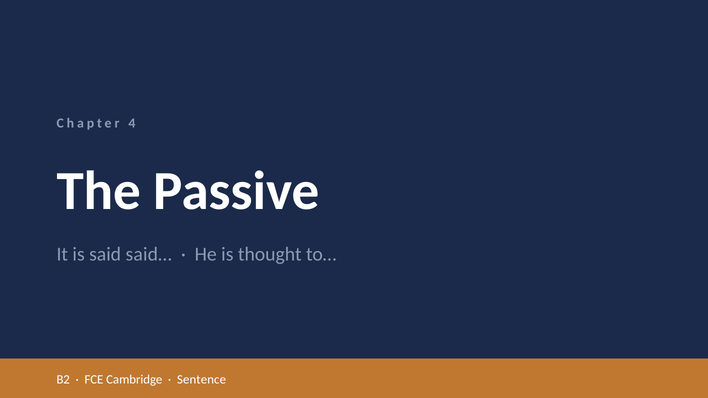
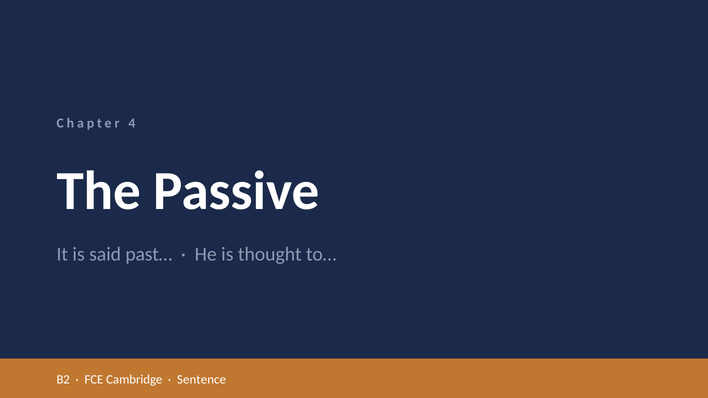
said…: said… -> past… (149, 254)
